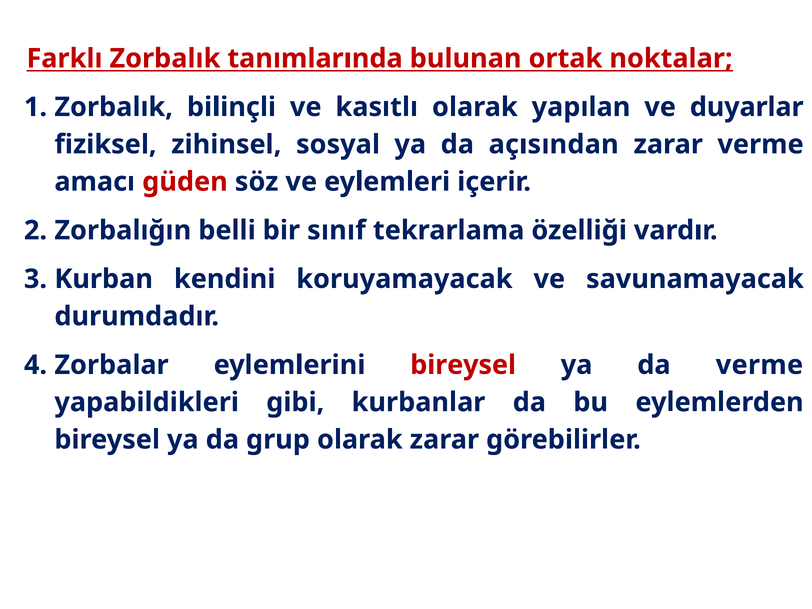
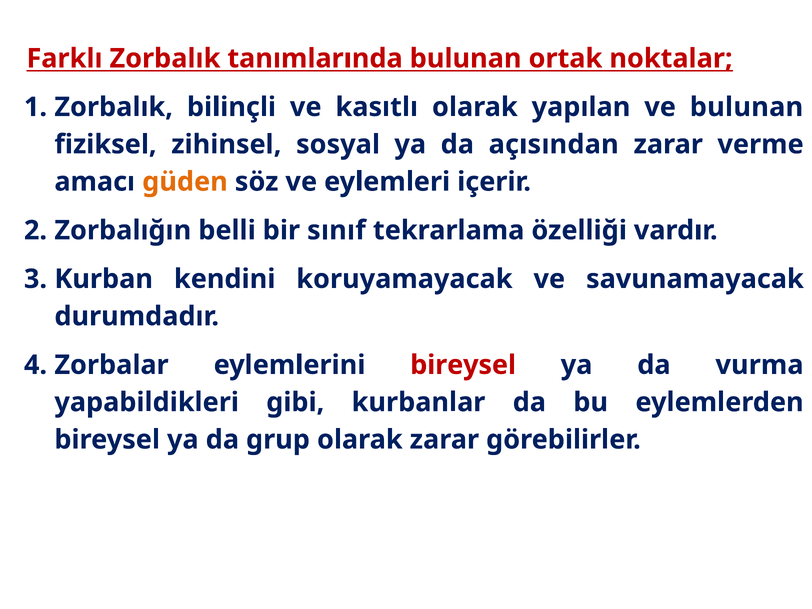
ve duyarlar: duyarlar -> bulunan (746, 107)
güden colour: red -> orange (185, 182)
da verme: verme -> vurma (760, 365)
